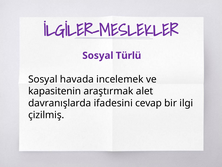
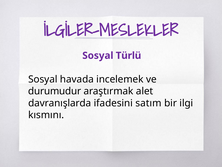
kapasitenin: kapasitenin -> durumudur (55, 91)
cevap: cevap -> satım (148, 103)
çizilmiş: çizilmiş -> kısmını (46, 115)
